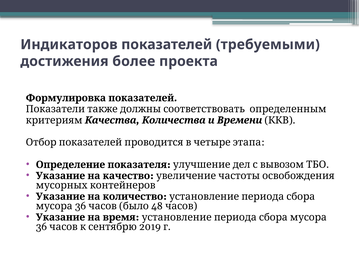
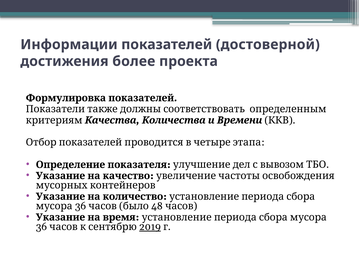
Индикаторов: Индикаторов -> Информации (69, 44)
требуемыми: требуемыми -> достоверной (268, 44)
2019 underline: none -> present (150, 226)
